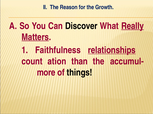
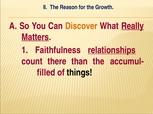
Discover colour: black -> orange (81, 26)
ation: ation -> there (57, 62)
more: more -> filled (46, 73)
